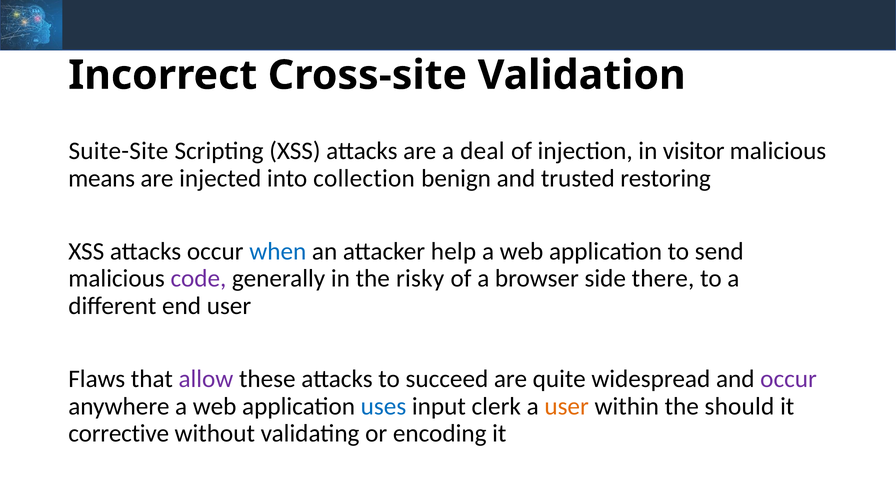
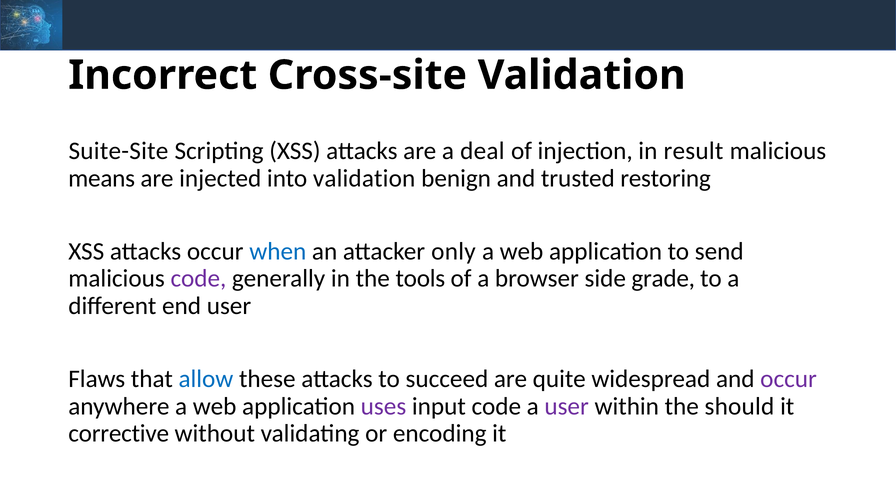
visitor: visitor -> result (693, 151)
into collection: collection -> validation (364, 178)
help: help -> only (453, 251)
risky: risky -> tools (420, 279)
there: there -> grade (663, 279)
allow colour: purple -> blue (206, 379)
uses colour: blue -> purple (383, 406)
input clerk: clerk -> code (496, 406)
user colour: orange -> purple (567, 406)
